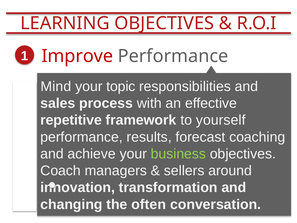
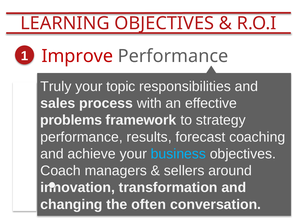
Mind: Mind -> Truly (56, 86)
repetitive: repetitive -> problems (71, 120)
yourself: yourself -> strategy (221, 120)
business colour: light green -> light blue (178, 154)
